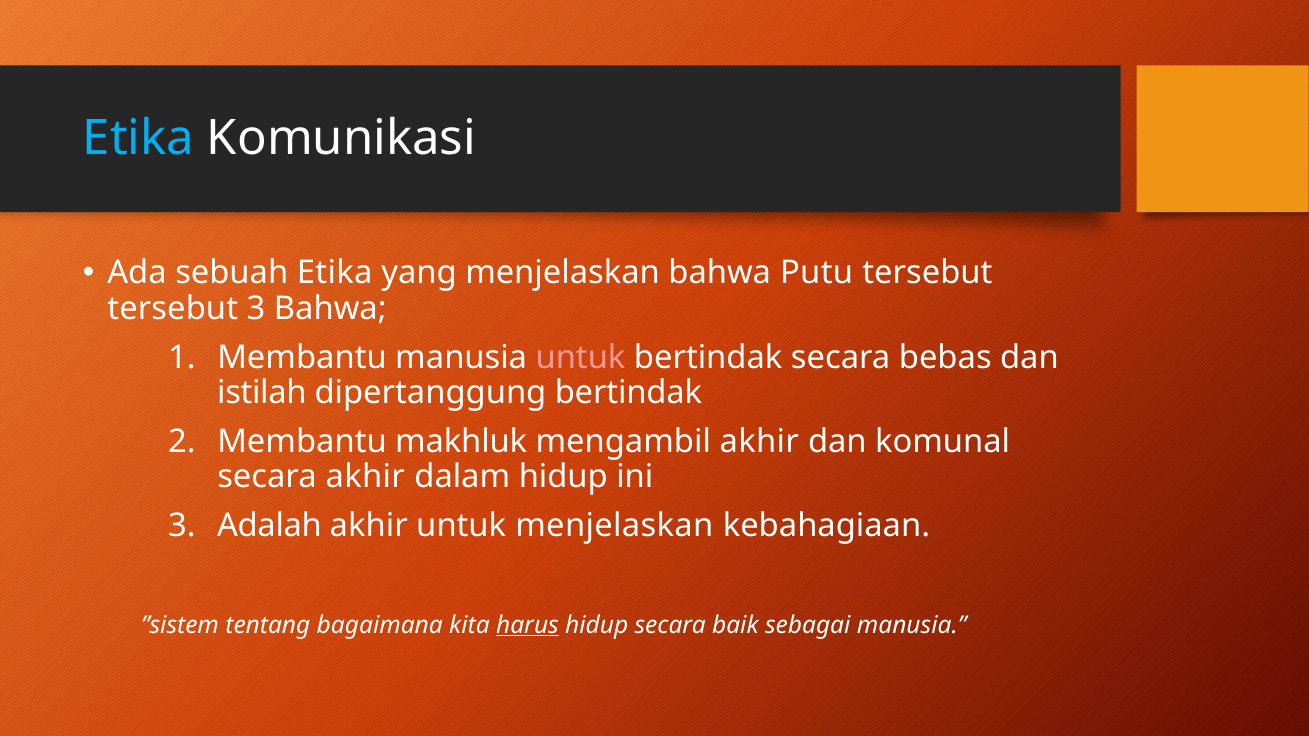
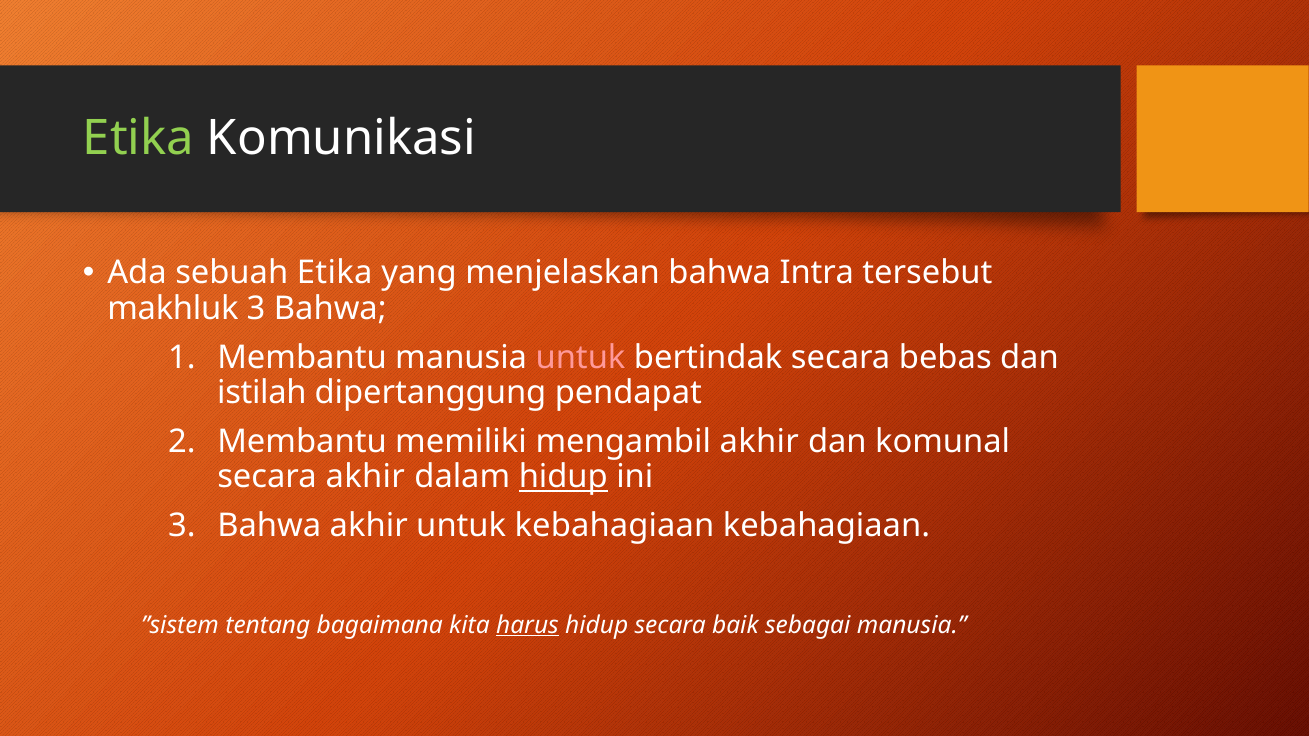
Etika colour: light blue -> light green (139, 139)
Putu: Putu -> Intra (817, 273)
tersebut: tersebut -> makhluk (173, 309)
dipertanggung bertindak: bertindak -> pendapat (628, 393)
makhluk: makhluk -> memiliki (461, 442)
hidup underline: none -> present (563, 477)
Adalah: Adalah -> Bahwa (269, 526)
untuk menjelaskan: menjelaskan -> kebahagiaan (614, 526)
